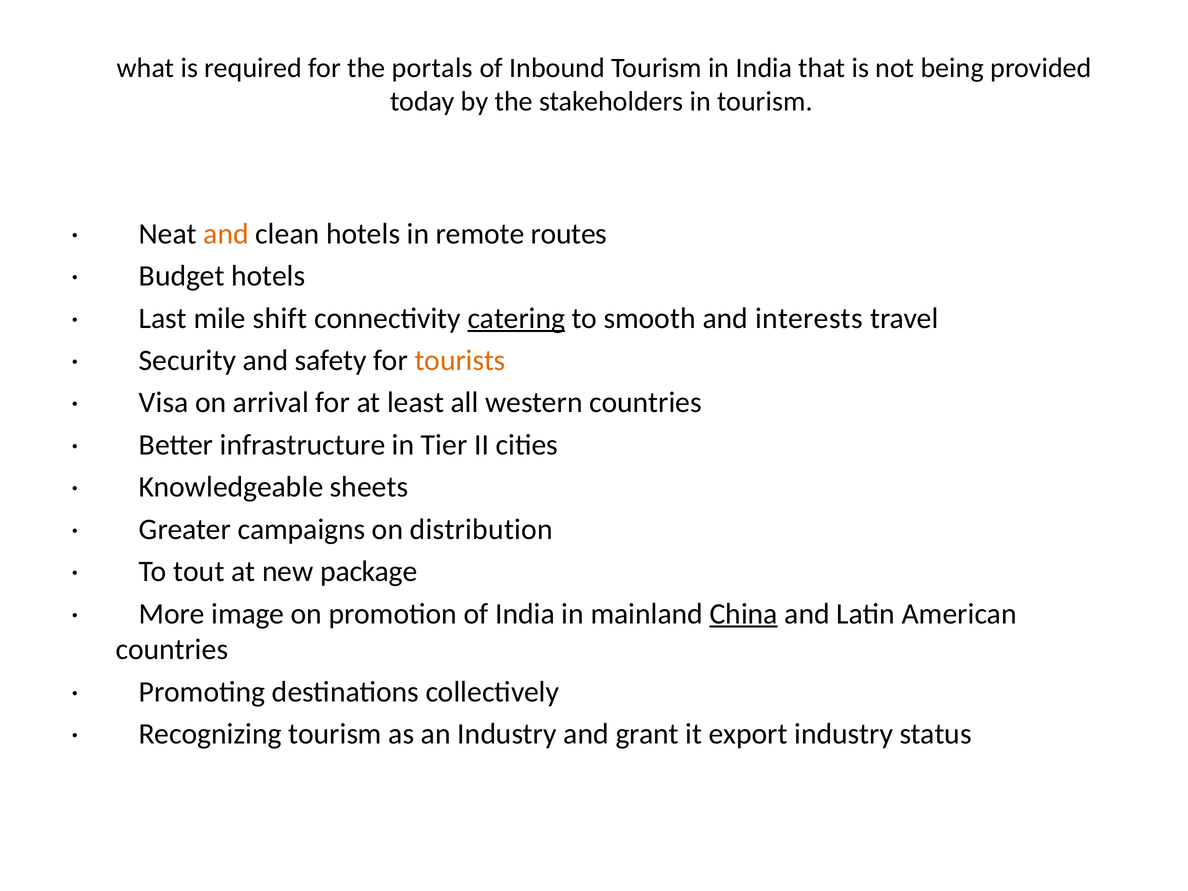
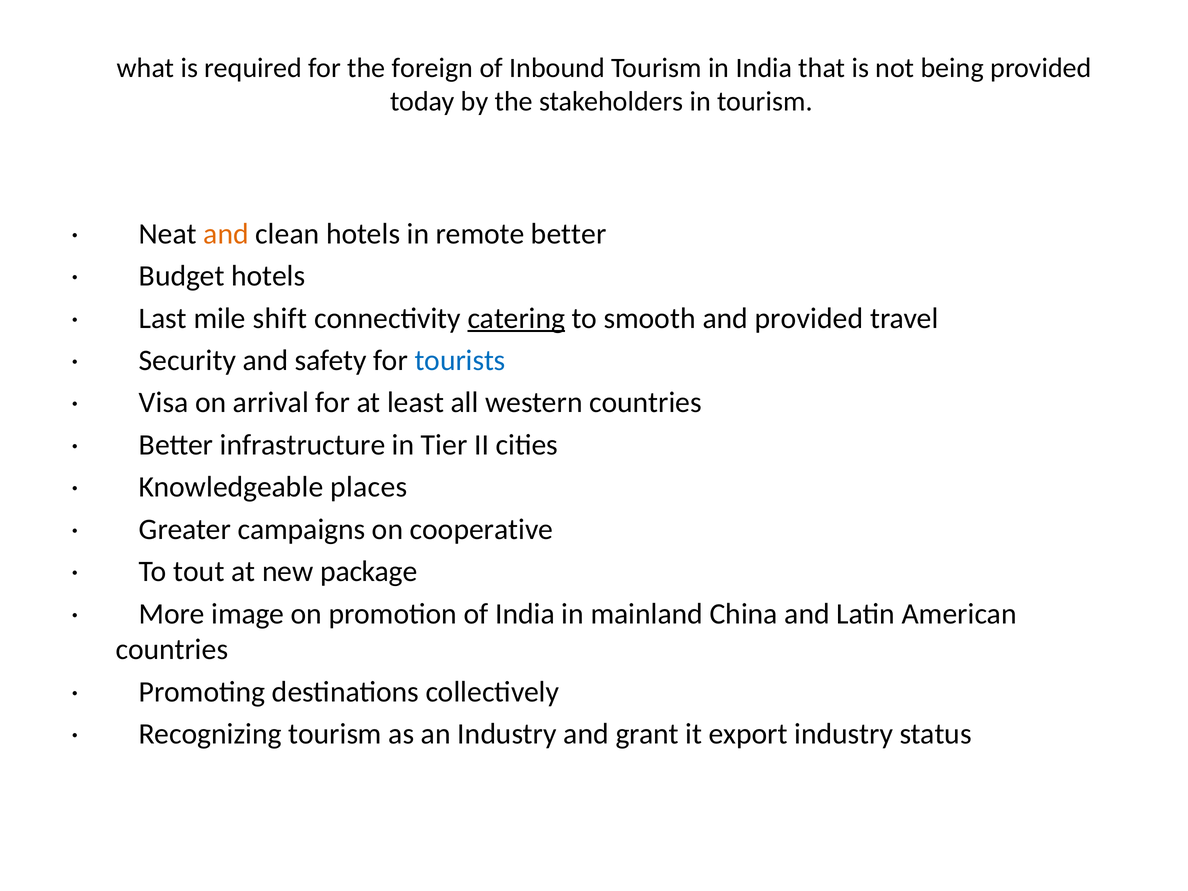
portals: portals -> foreign (432, 68)
remote routes: routes -> better (569, 234)
and interests: interests -> provided (809, 318)
tourists colour: orange -> blue (460, 360)
sheets: sheets -> places (369, 487)
distribution: distribution -> cooperative (482, 529)
China underline: present -> none (744, 614)
